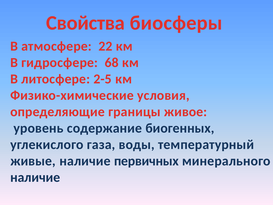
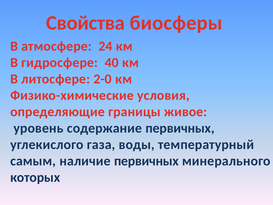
22: 22 -> 24 (105, 46)
68: 68 -> 40 (112, 63)
2-5: 2-5 -> 2-0 (103, 79)
содержание биогенных: биогенных -> первичных (180, 128)
живые: живые -> самым (33, 161)
наличие: наличие -> которых (35, 177)
